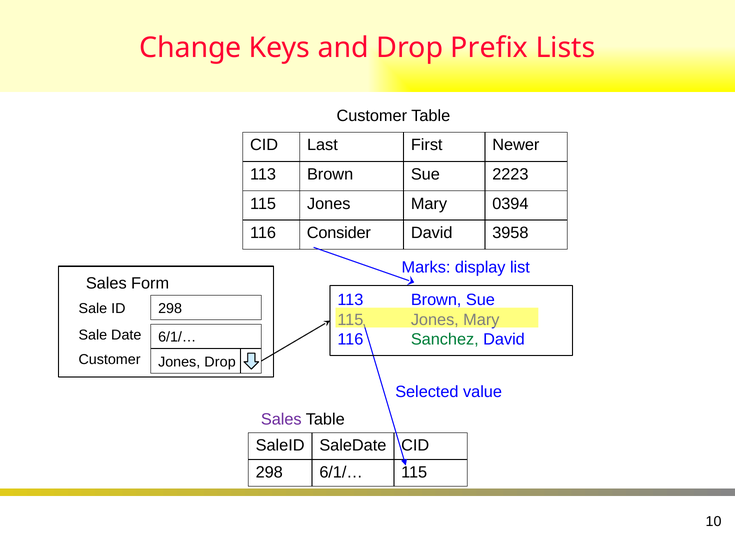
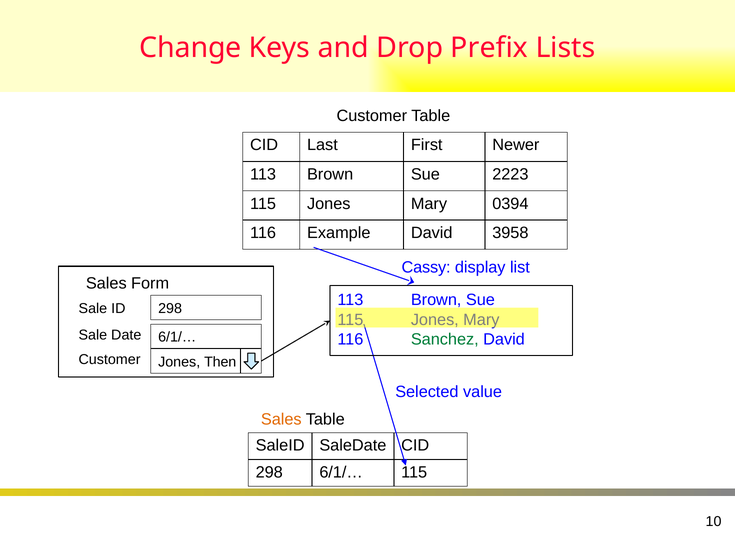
Consider: Consider -> Example (339, 233)
Marks: Marks -> Cassy (426, 268)
Jones Drop: Drop -> Then (220, 362)
Sales colour: purple -> orange (281, 420)
